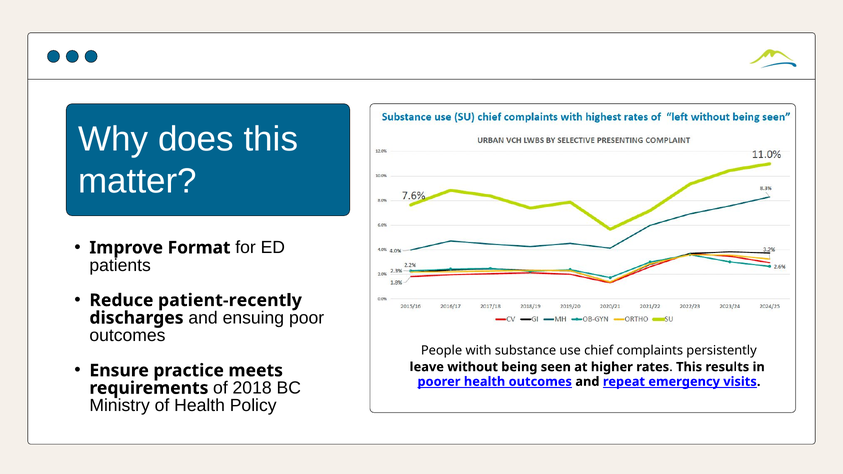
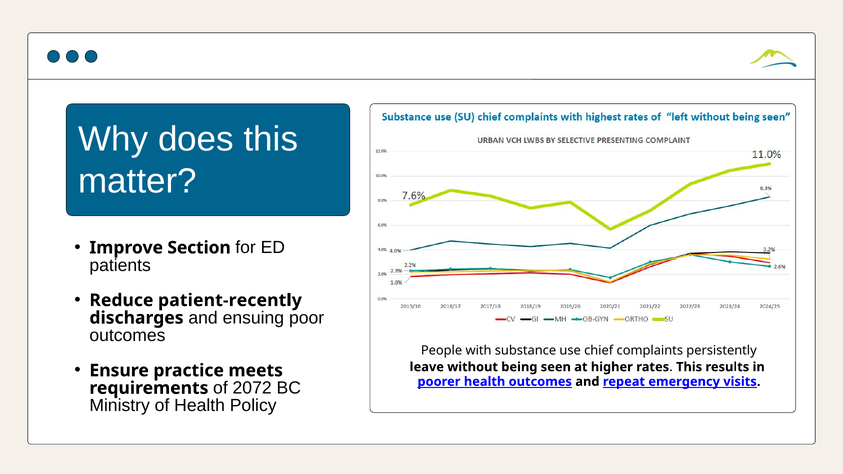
Format: Format -> Section (199, 248)
2018: 2018 -> 2072 (252, 388)
